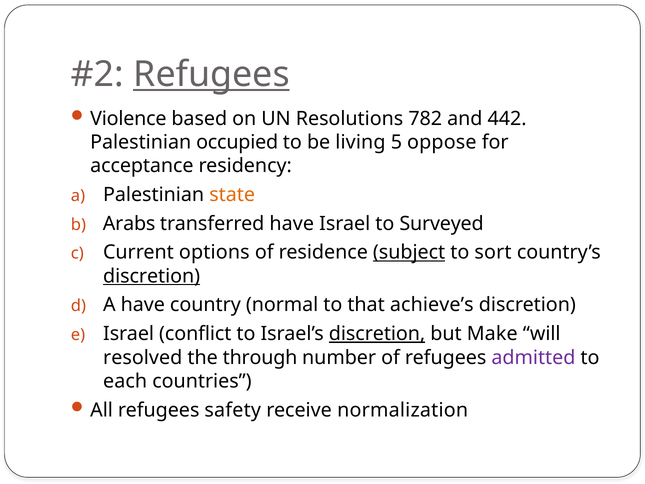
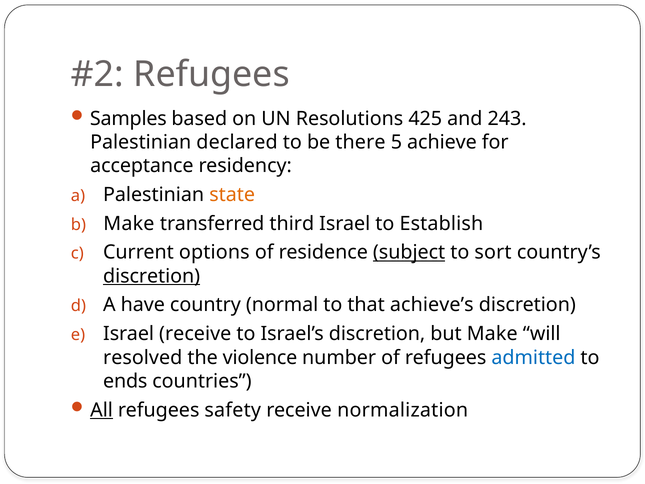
Refugees underline: present -> none (211, 75)
Violence: Violence -> Samples (128, 119)
782: 782 -> 425 (425, 119)
442: 442 -> 243 (507, 119)
occupied: occupied -> declared (237, 142)
living: living -> there (360, 142)
oppose: oppose -> achieve (442, 142)
Arabs: Arabs -> Make (129, 223)
transferred have: have -> third (292, 223)
Surveyed: Surveyed -> Establish (441, 223)
Israel conflict: conflict -> receive (195, 334)
discretion underline: present -> none (377, 334)
through: through -> violence (260, 357)
admitted colour: purple -> blue (533, 357)
each: each -> ends (125, 381)
All underline: none -> present (102, 410)
